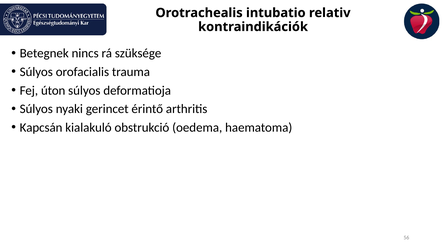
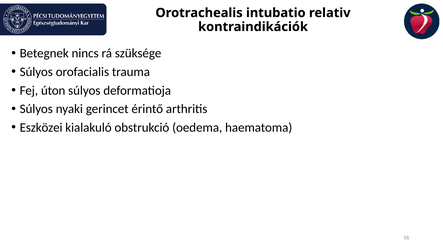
Kapcsán: Kapcsán -> Eszközei (41, 128)
